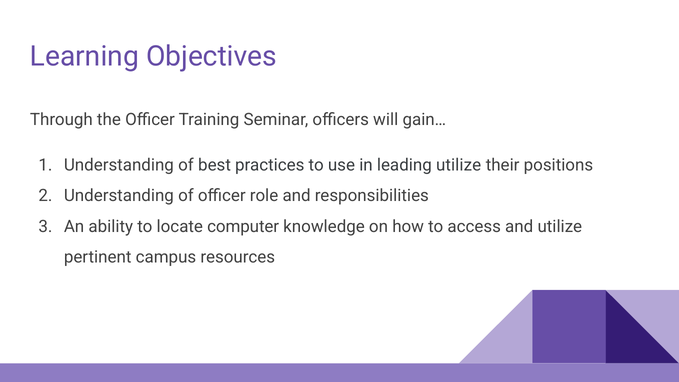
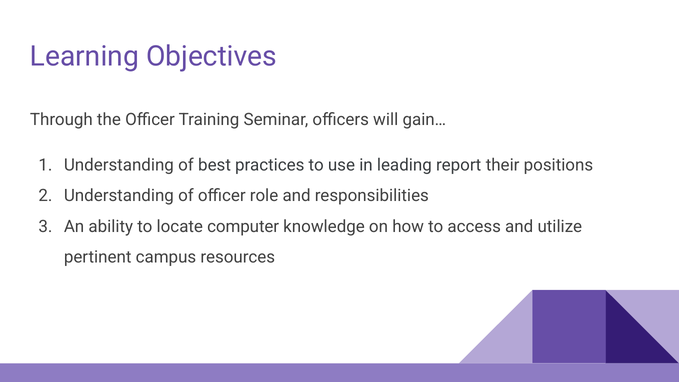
leading utilize: utilize -> report (459, 165)
